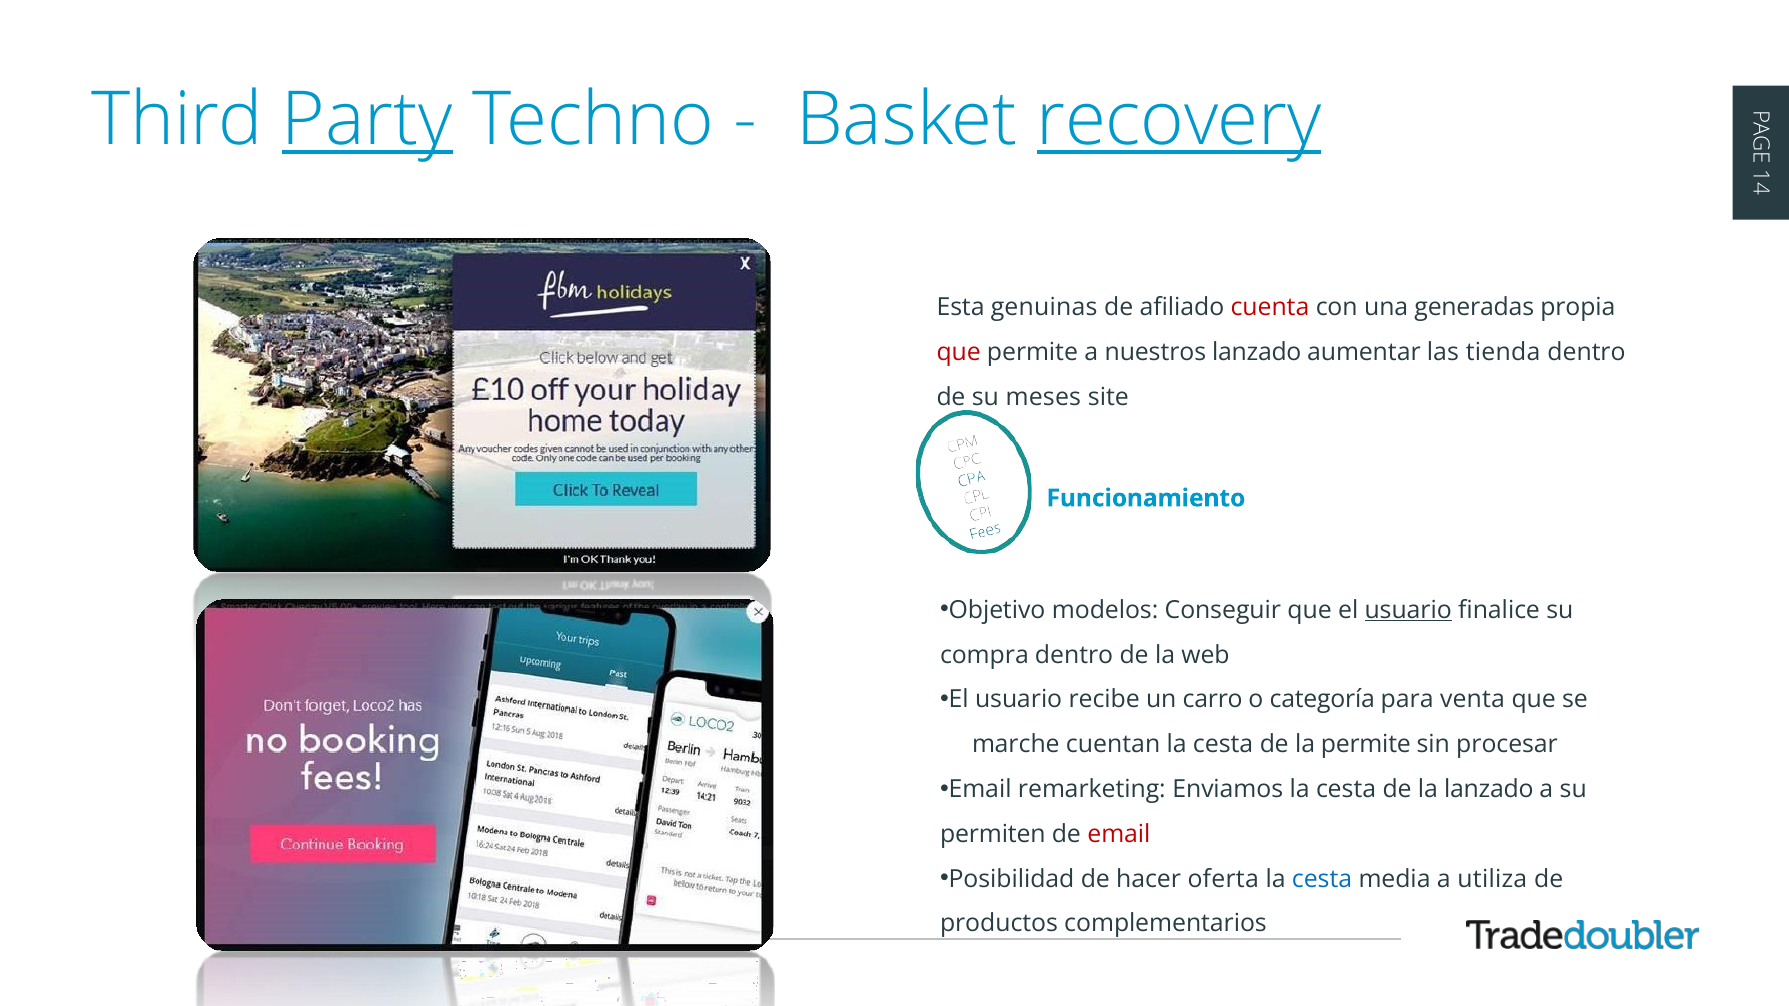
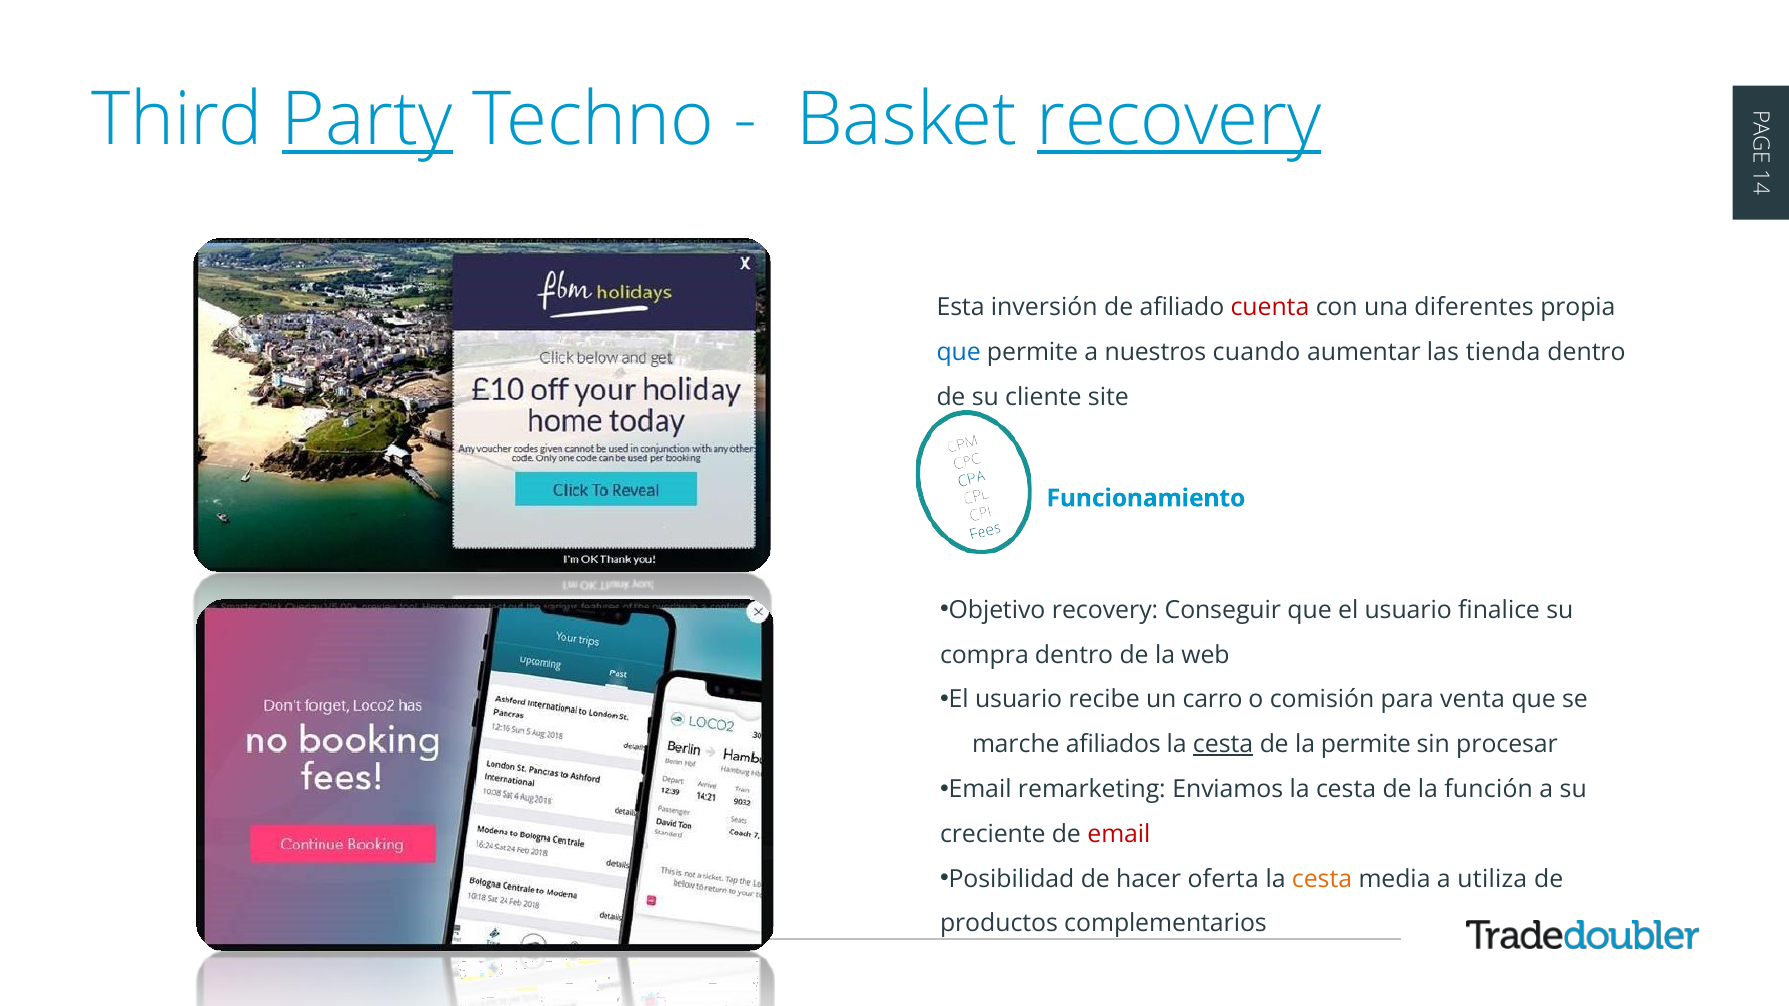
genuinas: genuinas -> inversión (1044, 308)
generadas: generadas -> diferentes (1474, 308)
que colour: red -> blue (959, 353)
nuestros lanzado: lanzado -> cuando (1256, 353)
meses: meses -> cliente (1043, 397)
Objetivo modelos: modelos -> recovery (1105, 610)
usuario underline: present -> none (1408, 610)
categoría: categoría -> comisión (1322, 700)
cuentan: cuentan -> afiliados (1113, 745)
cesta underline: none -> present (1223, 745)
la lanzado: lanzado -> función (1489, 790)
permiten: permiten -> creciente (993, 834)
cesta colour: blue -> orange (1322, 879)
